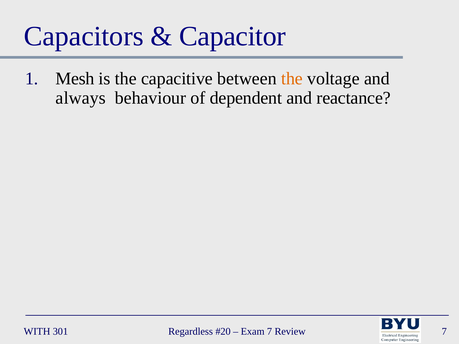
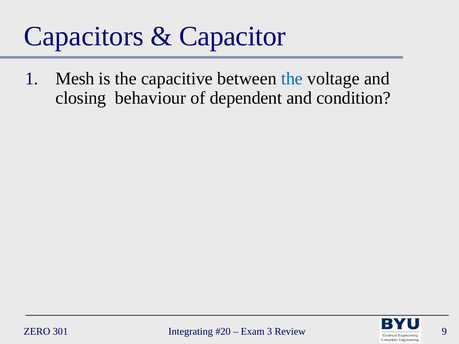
the colour: orange -> blue (292, 79)
always: always -> closing (81, 98)
reactance: reactance -> condition (354, 98)
WITH: WITH -> ZERO (37, 332)
Regardless: Regardless -> Integrating (191, 332)
Exam 7: 7 -> 3 (270, 332)
Review 7: 7 -> 9 (444, 332)
